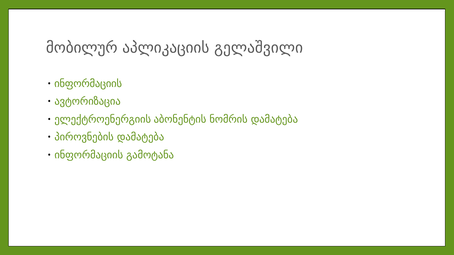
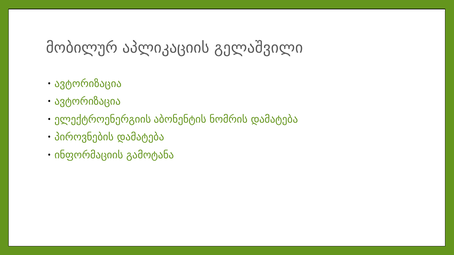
ინფორმაციის: ინფორმაციის -> ავტორიზაცია (88, 84)
